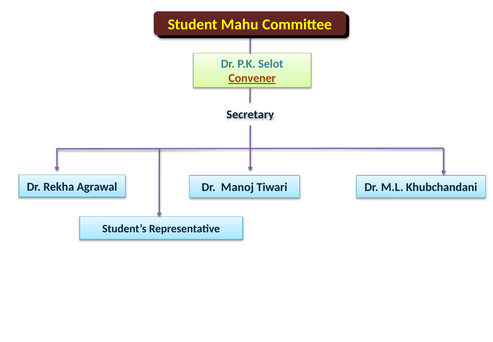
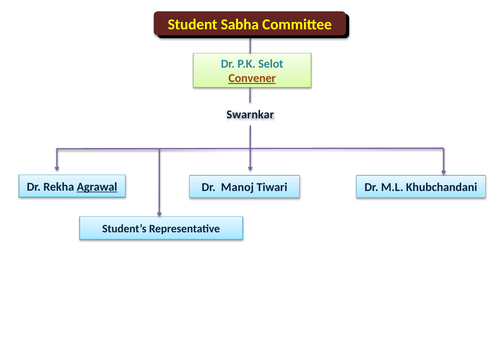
Mahu: Mahu -> Sabha (240, 24)
Secretary: Secretary -> Swarnkar (250, 114)
Agrawal underline: none -> present (97, 186)
